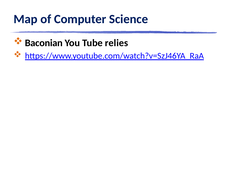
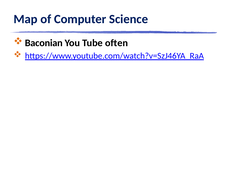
relies: relies -> often (117, 43)
